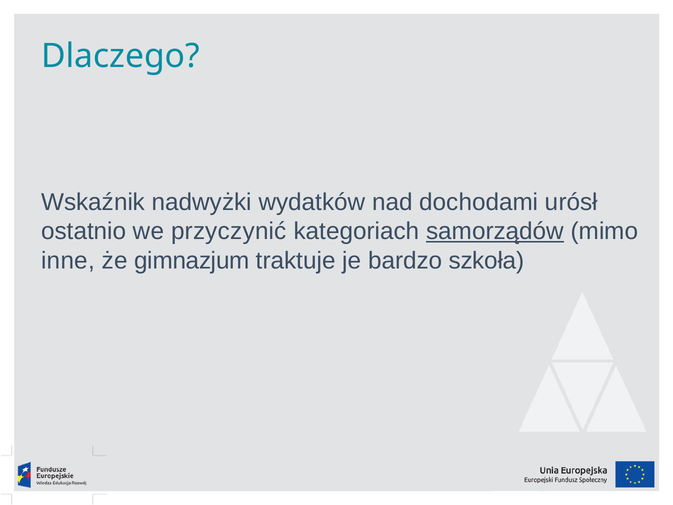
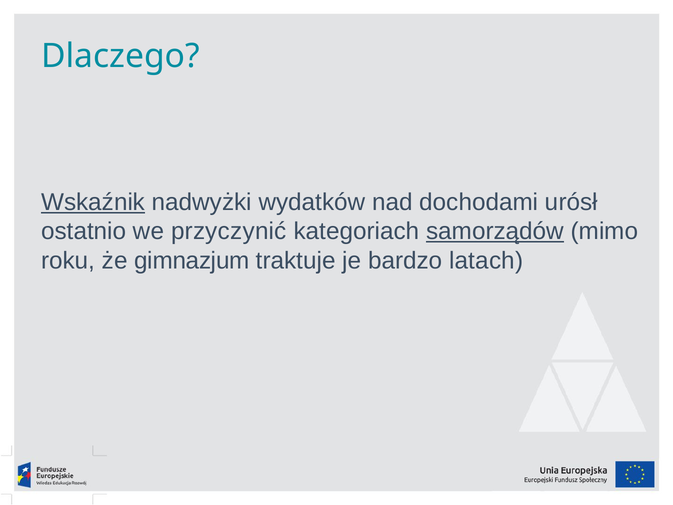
Wskaźnik underline: none -> present (93, 202)
inne: inne -> roku (68, 260)
szkoła: szkoła -> latach (486, 260)
